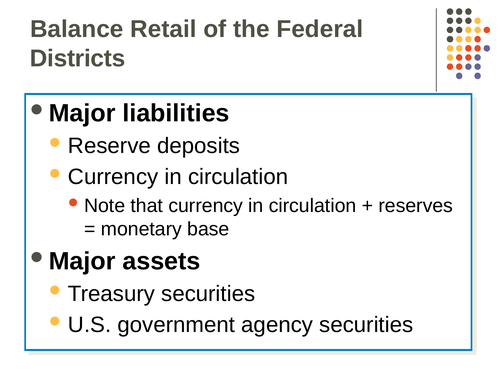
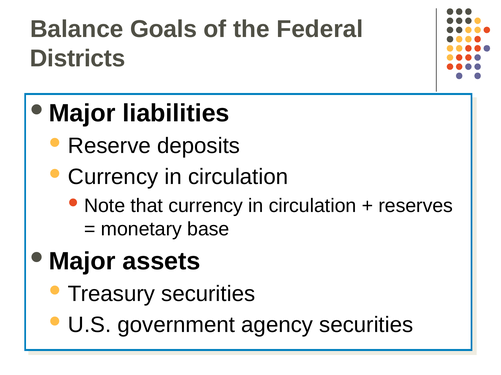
Retail: Retail -> Goals (164, 29)
